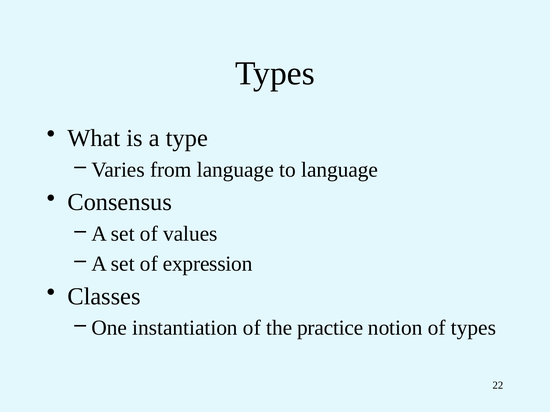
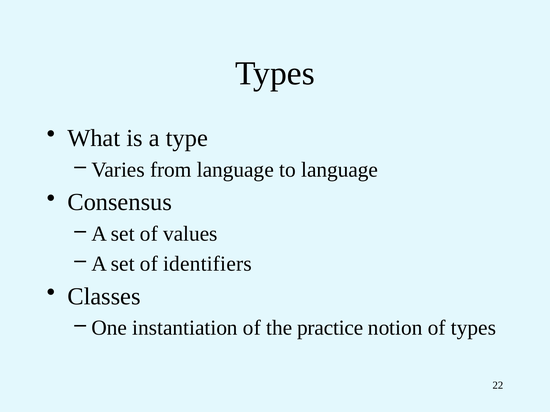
expression: expression -> identifiers (207, 264)
